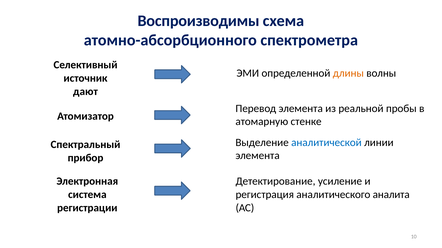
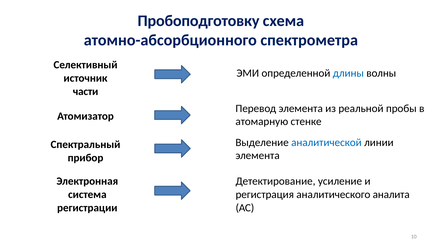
Воспроизводимы: Воспроизводимы -> Пробоподготовку (199, 21)
длины colour: orange -> blue (348, 73)
дают: дают -> части (86, 92)
